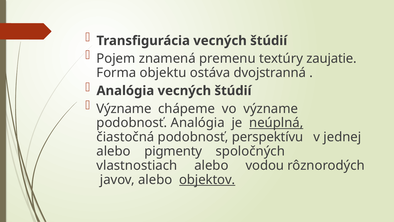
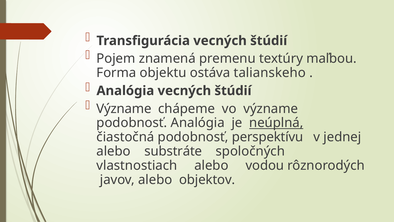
zaujatie: zaujatie -> maľbou (332, 59)
dvojstranná: dvojstranná -> talianskeho (270, 73)
pigmenty: pigmenty -> substráte (173, 151)
objektov underline: present -> none (207, 179)
